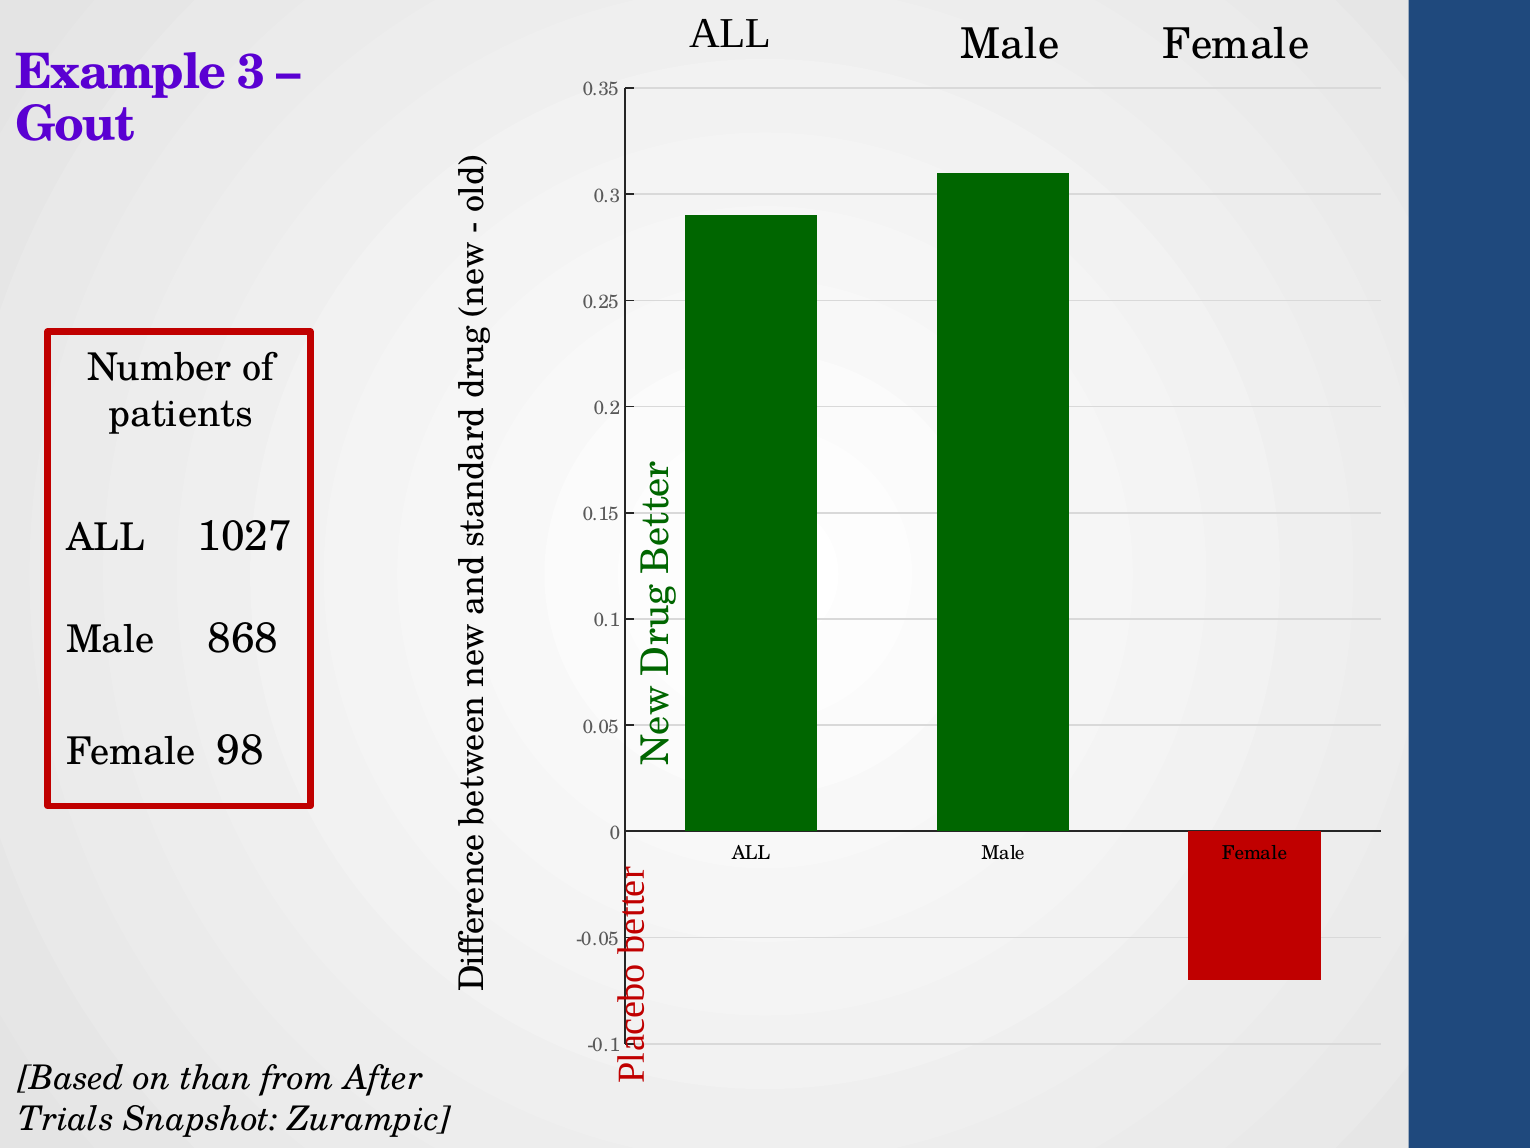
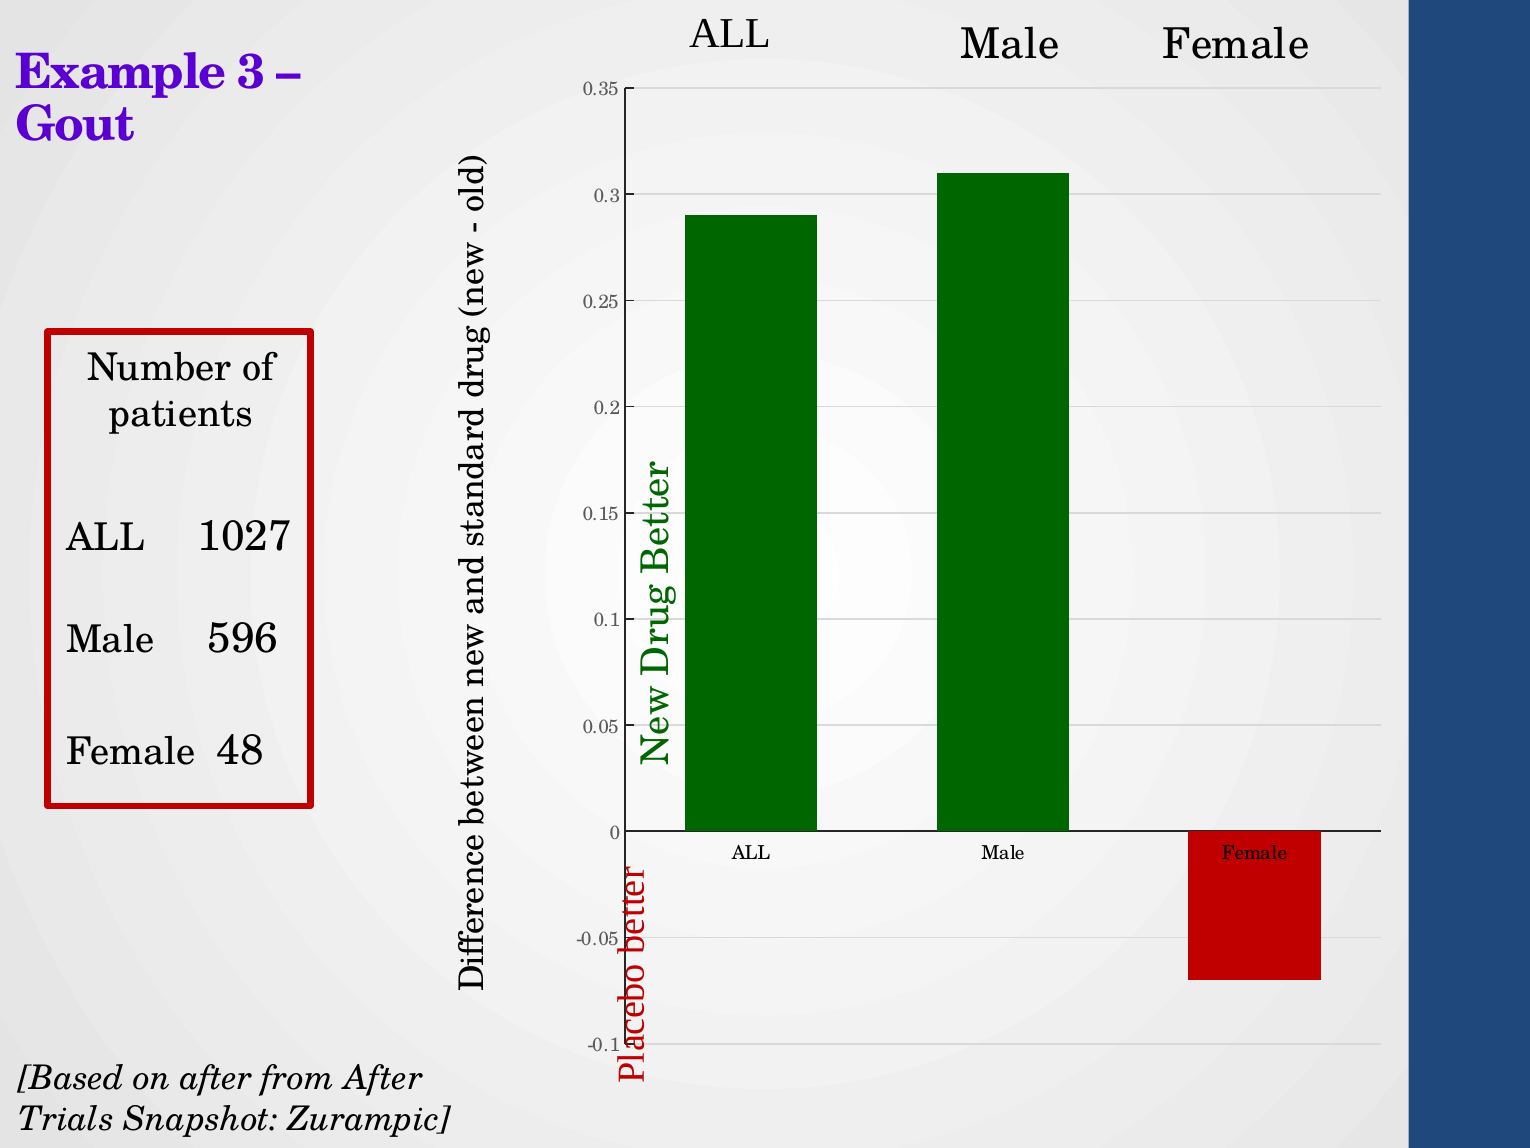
868: 868 -> 596 (243, 638)
98: 98 -> 48 (240, 750)
on than: than -> after (217, 1078)
